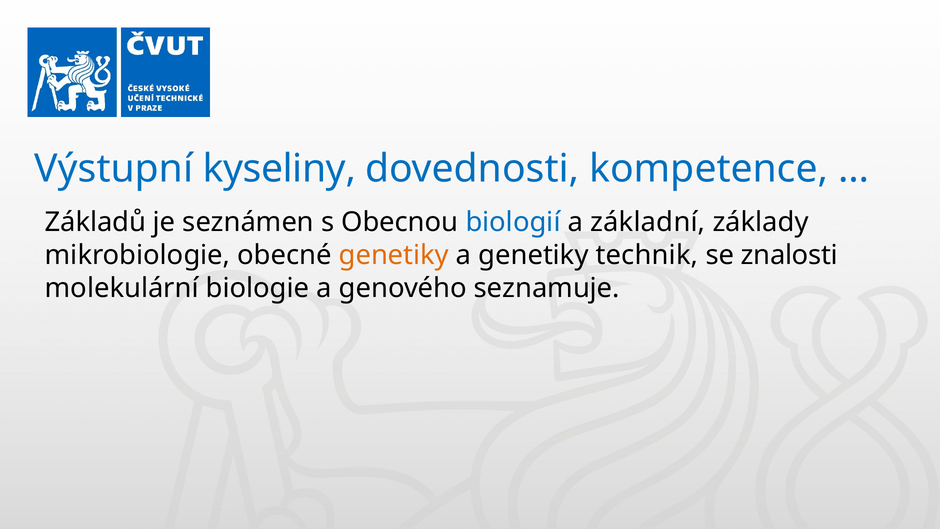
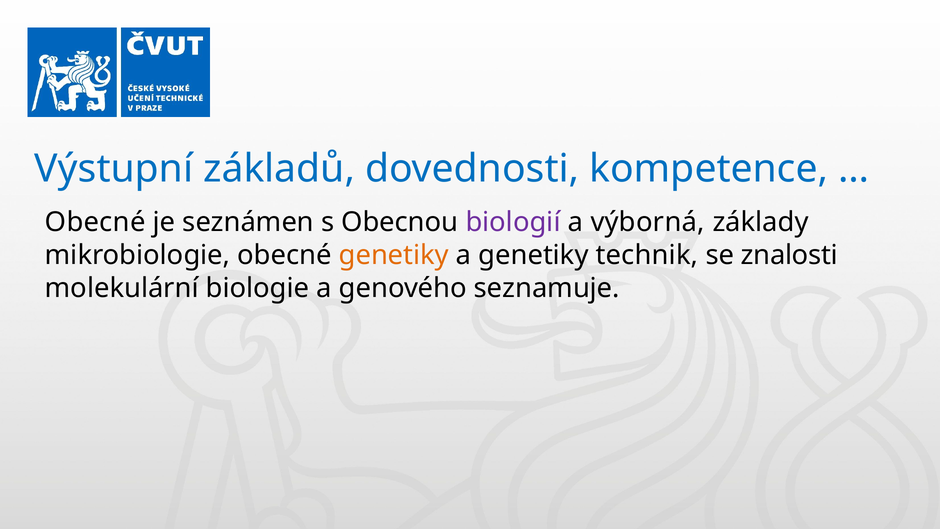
kyseliny: kyseliny -> základů (279, 169)
Základů: Základů -> Obecné (95, 222)
biologií colour: blue -> purple (513, 222)
základní: základní -> výborná (648, 222)
